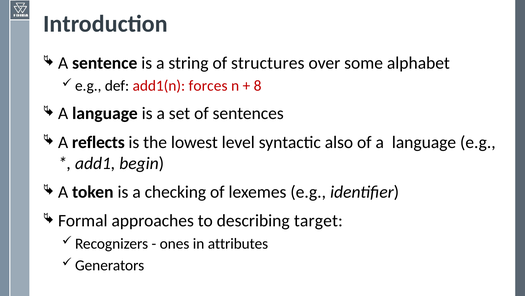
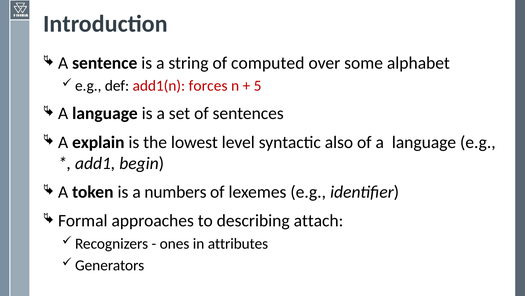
structures: structures -> computed (268, 63)
8: 8 -> 5 (258, 86)
reflects: reflects -> explain (98, 142)
checking: checking -> numbers (175, 192)
target: target -> attach (318, 220)
